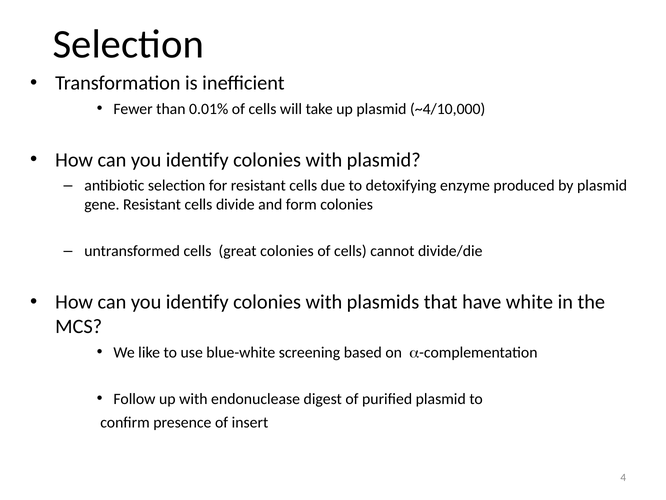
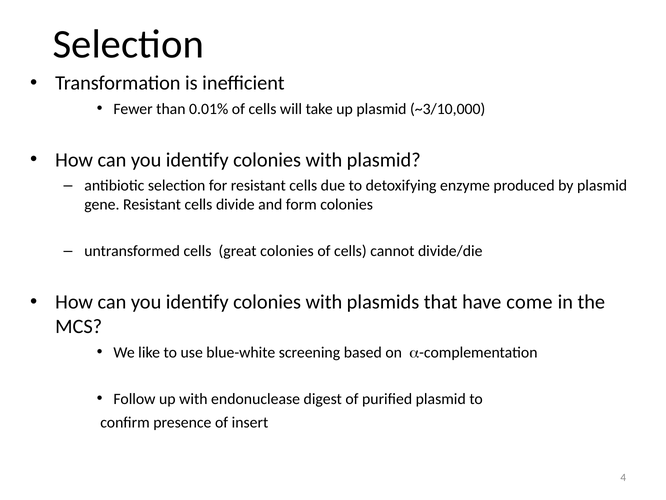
~4/10,000: ~4/10,000 -> ~3/10,000 (448, 109)
white: white -> come (529, 302)
